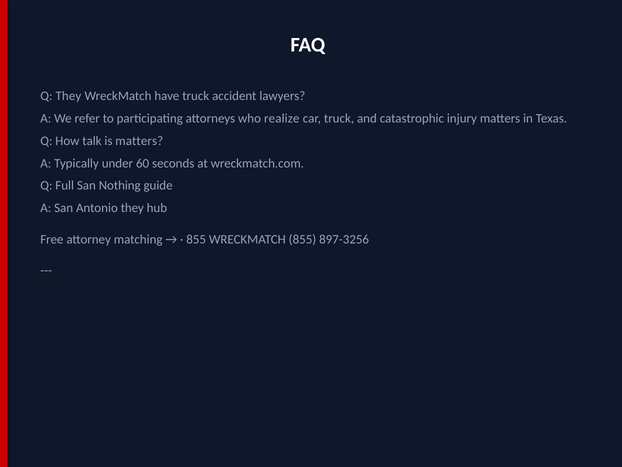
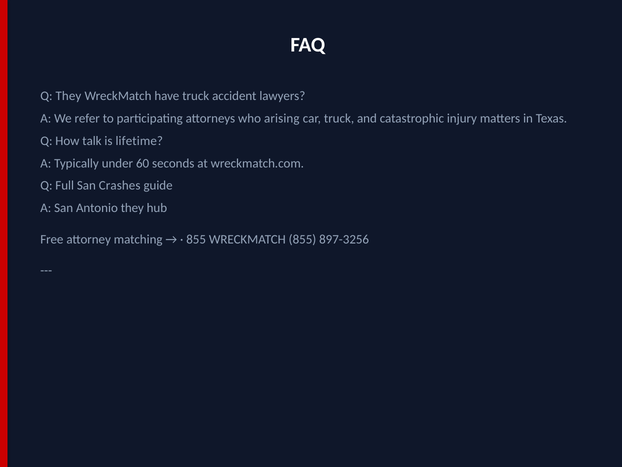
realize: realize -> arising (282, 118)
is matters: matters -> lifetime (139, 141)
Nothing: Nothing -> Crashes (120, 186)
